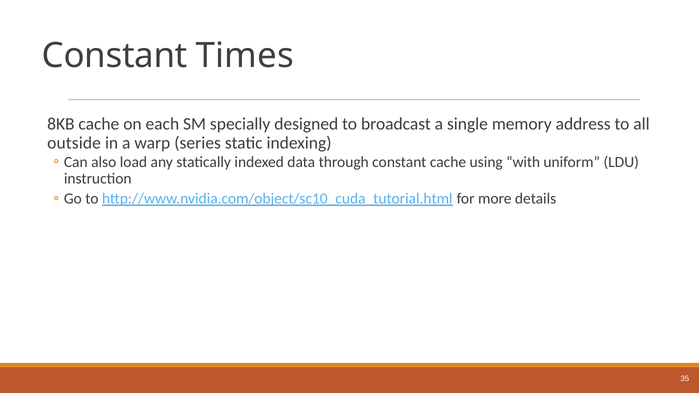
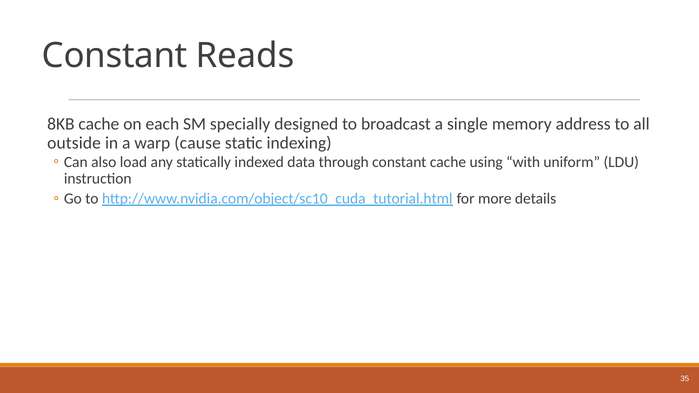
Times: Times -> Reads (245, 56)
series: series -> cause (198, 143)
